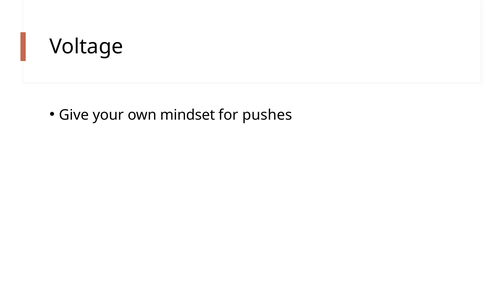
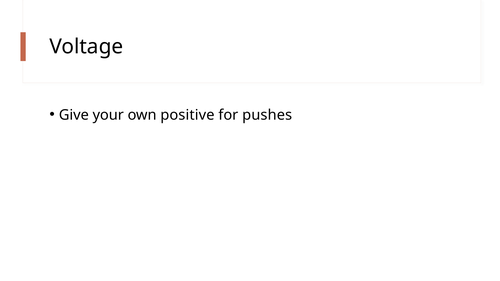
mindset: mindset -> positive (187, 115)
